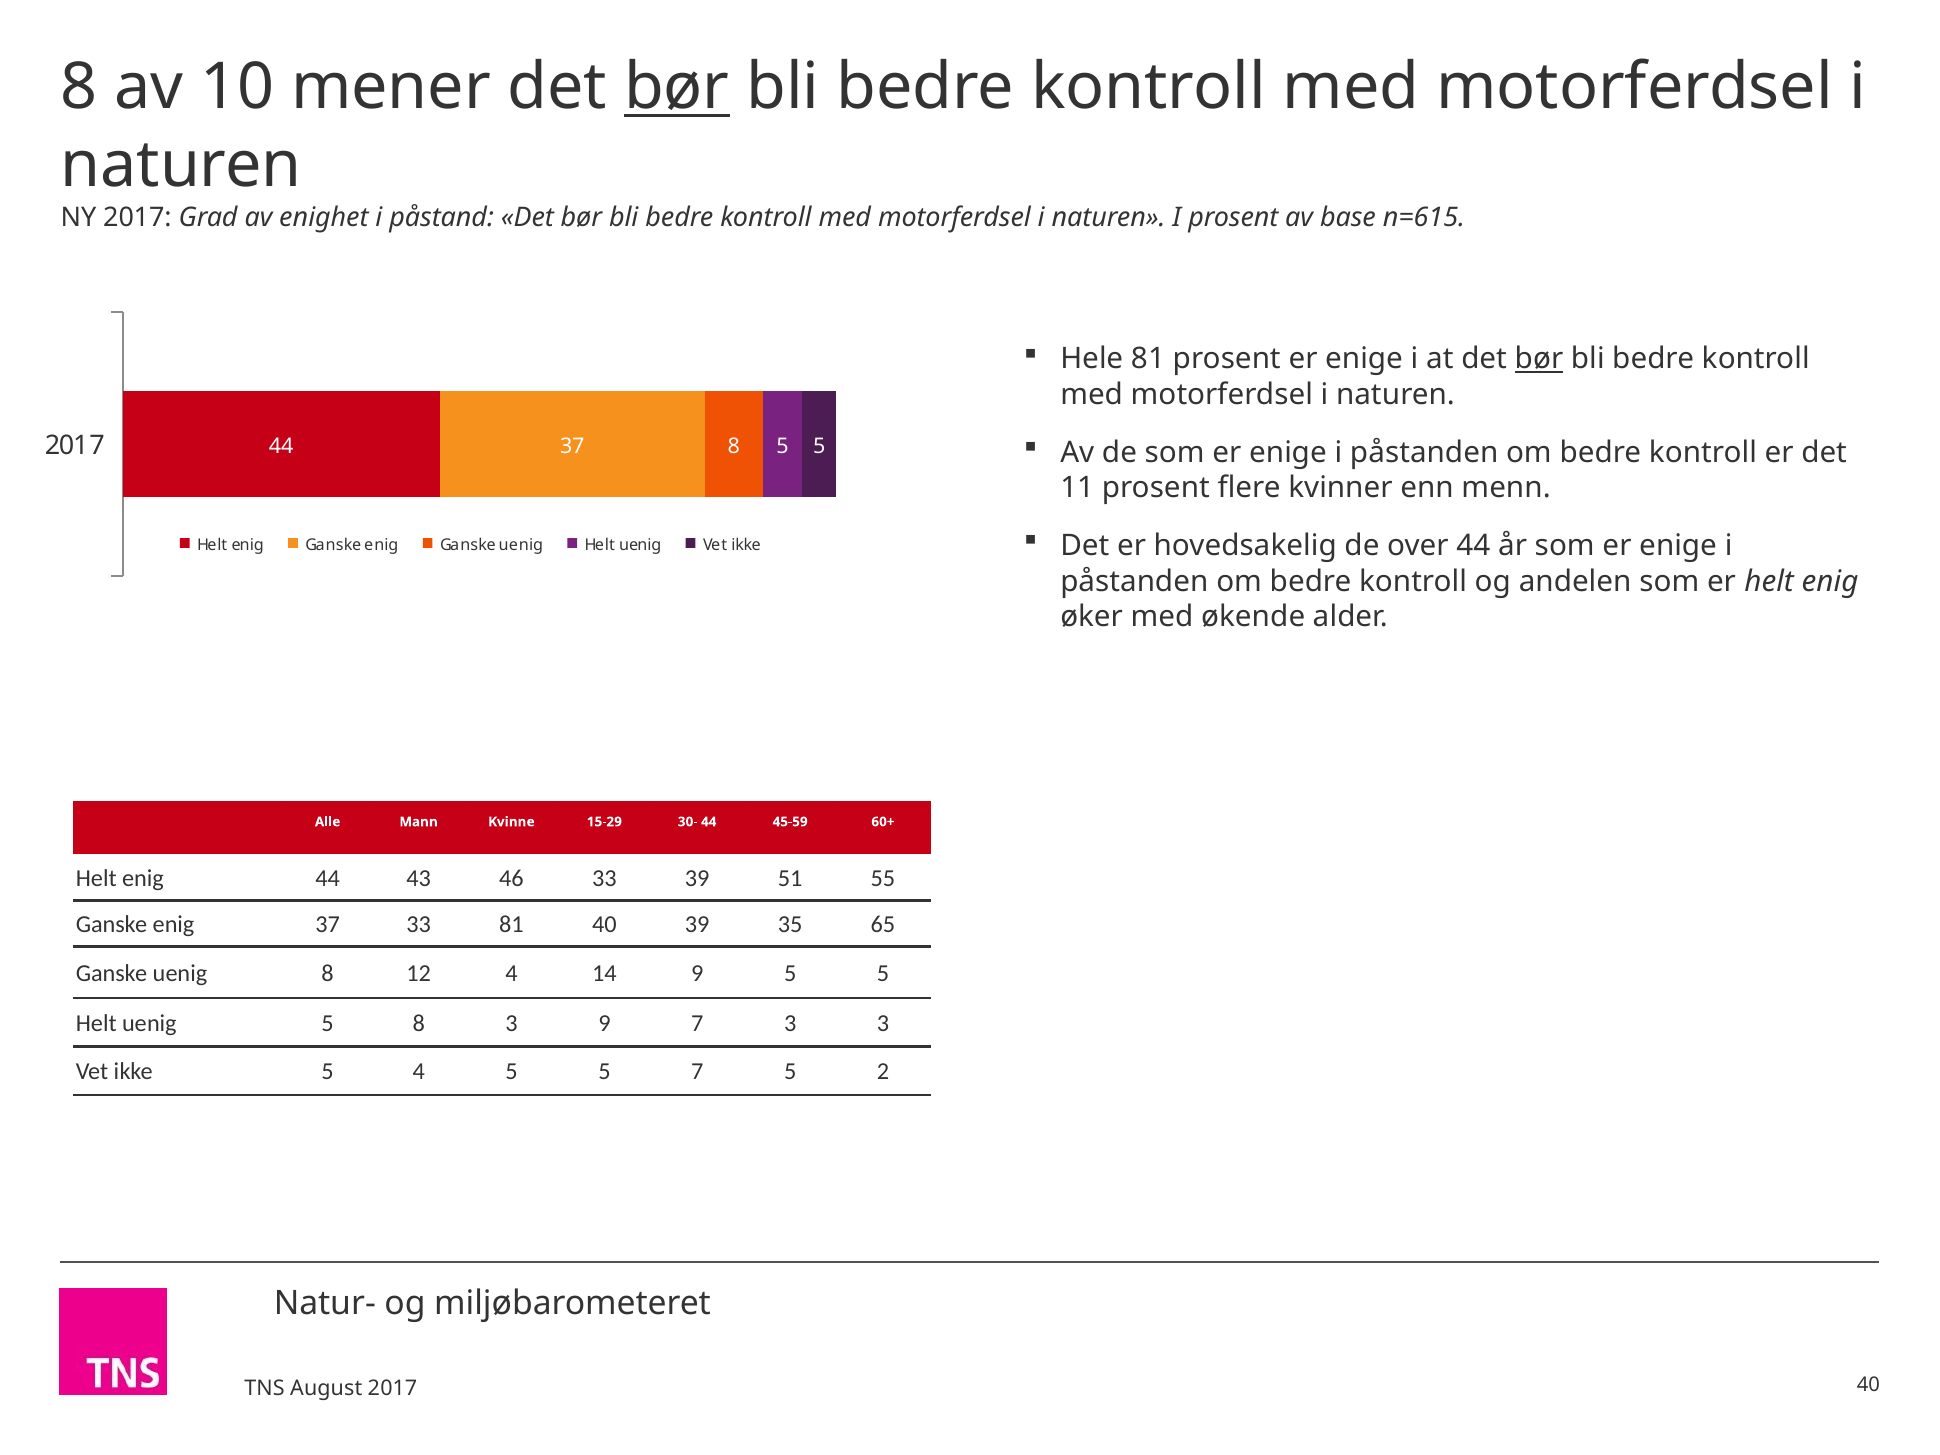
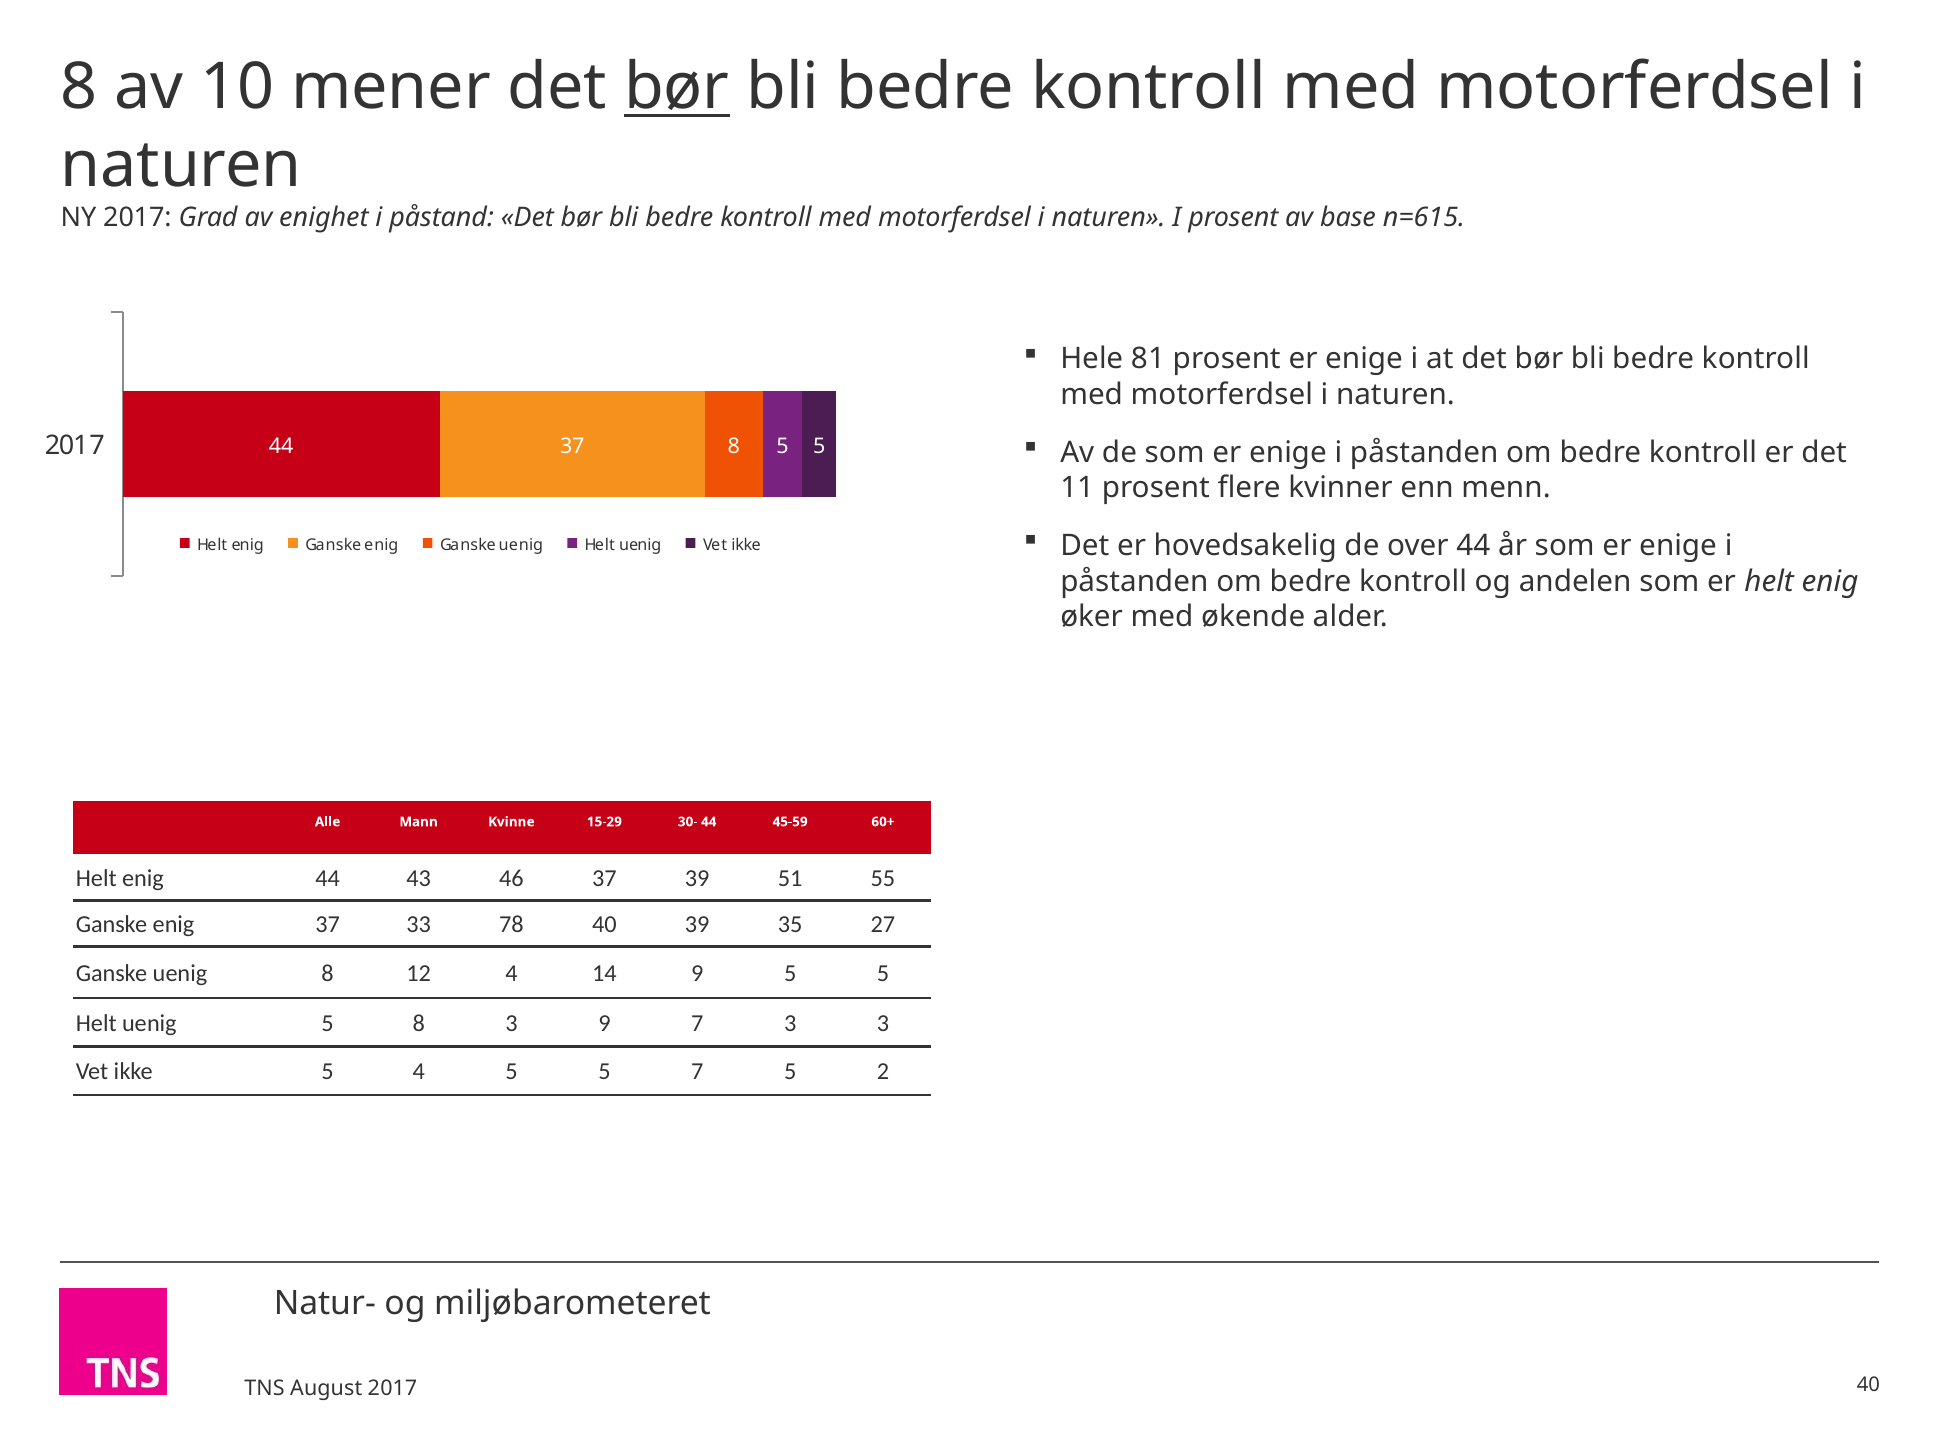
bør underline: present -> none (1539, 359)
46 33: 33 -> 37 (604, 879)
33 81: 81 -> 78 (511, 925)
65: 65 -> 27 (883, 925)
